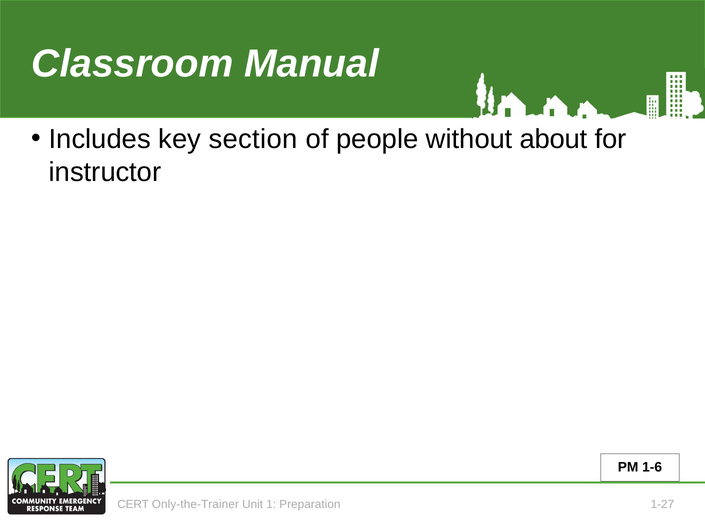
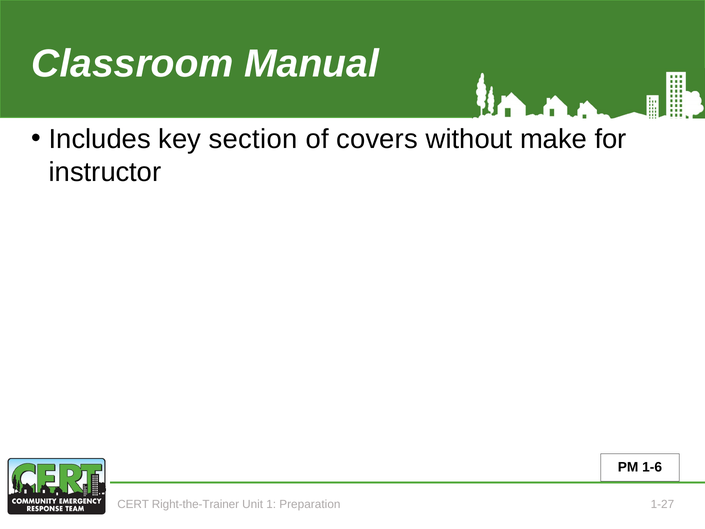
people: people -> covers (377, 139)
about: about -> make (554, 139)
Only-the-Trainer: Only-the-Trainer -> Right-the-Trainer (195, 504)
